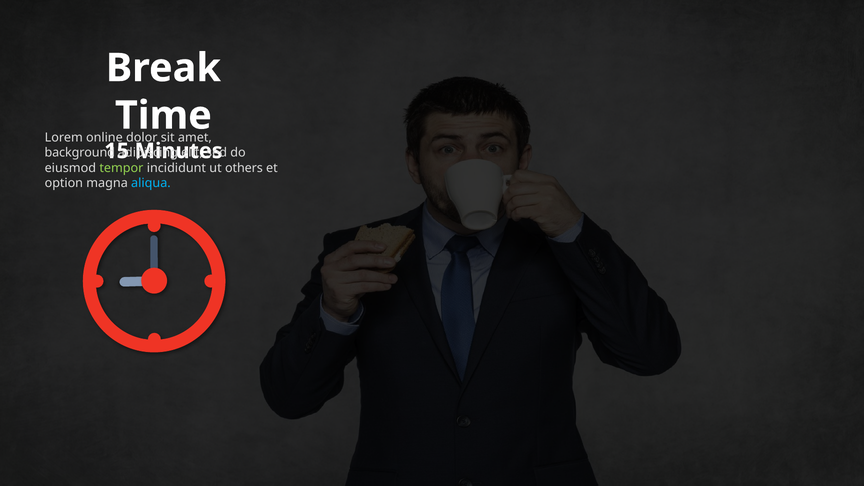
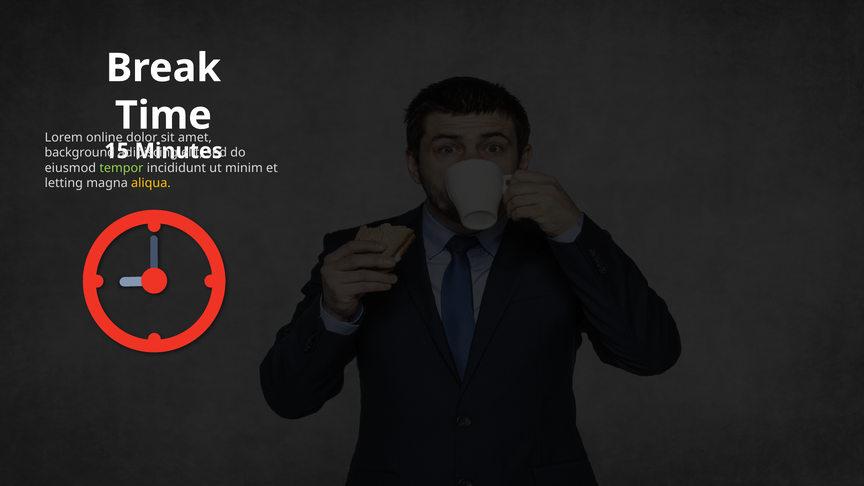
others: others -> minim (244, 168)
option: option -> letting (64, 183)
aliqua colour: light blue -> yellow (151, 183)
